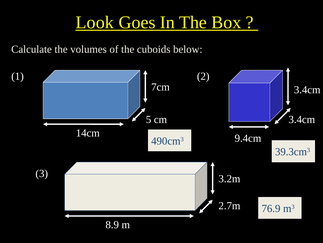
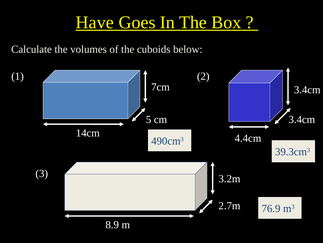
Look: Look -> Have (95, 22)
9.4cm: 9.4cm -> 4.4cm (248, 138)
